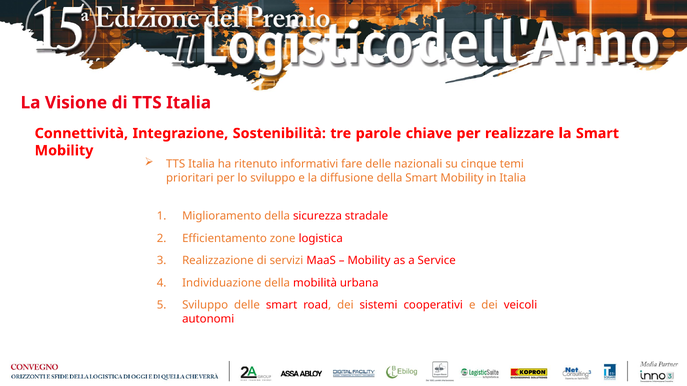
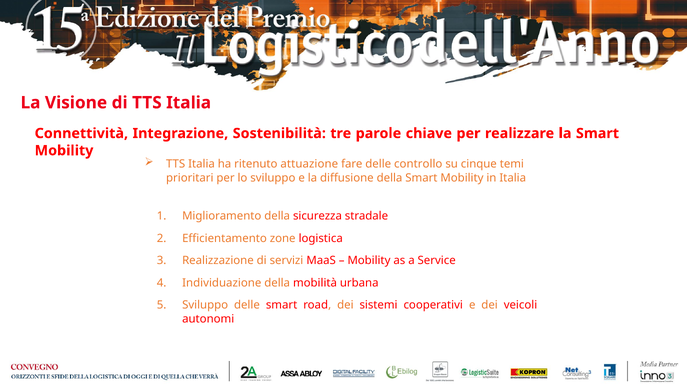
informativi: informativi -> attuazione (309, 164)
nazionali: nazionali -> controllo (418, 164)
